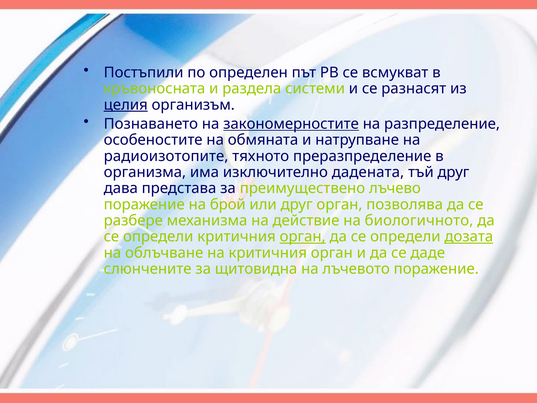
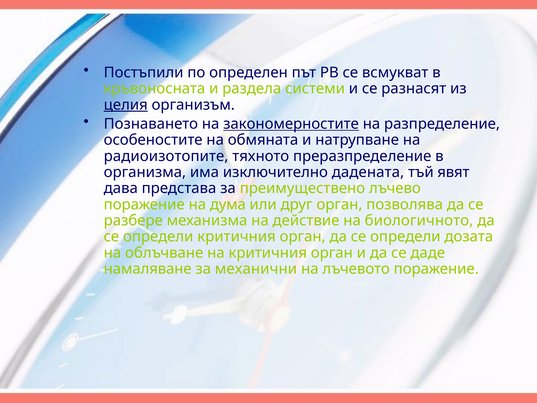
тъй друг: друг -> явят (453, 172)
брой: брой -> дума (228, 204)
орган underline: present -> none (303, 237)
дозата underline: present -> none (469, 237)
слюнчените: слюнчените -> намаляване (148, 269)
щитовидна: щитовидна -> механични (256, 269)
